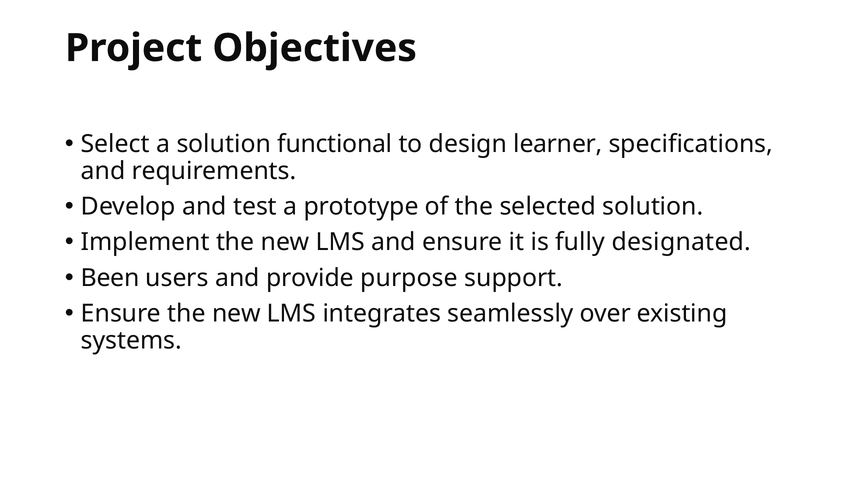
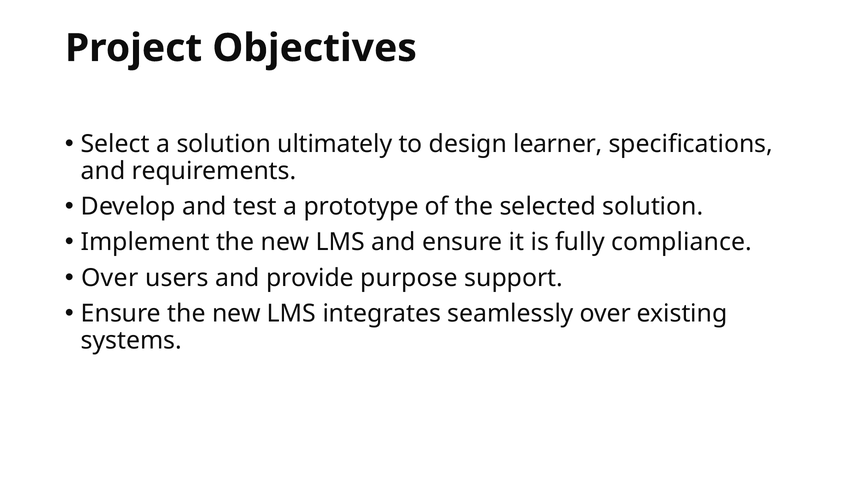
functional: functional -> ultimately (335, 144)
designated: designated -> compliance (681, 242)
Been: Been -> Over (110, 278)
